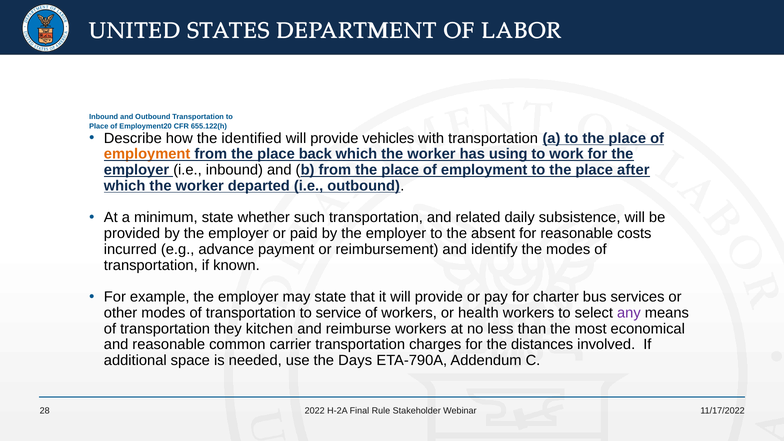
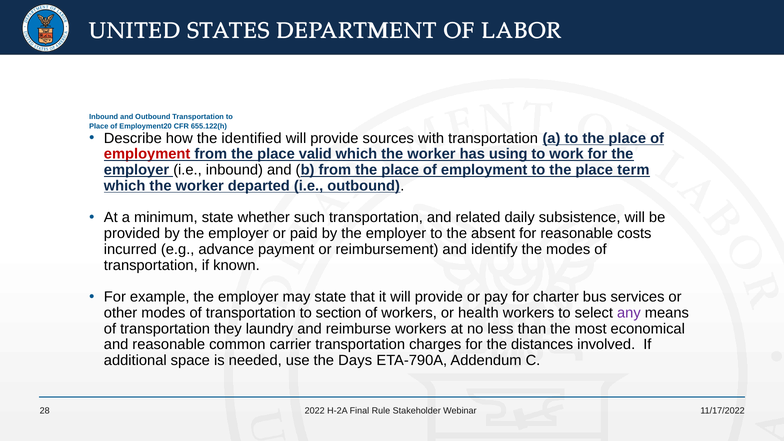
vehicles: vehicles -> sources (388, 138)
employment colour: orange -> red (147, 154)
back: back -> valid (315, 154)
after: after -> term (633, 170)
service: service -> section (339, 313)
kitchen: kitchen -> laundry (270, 329)
